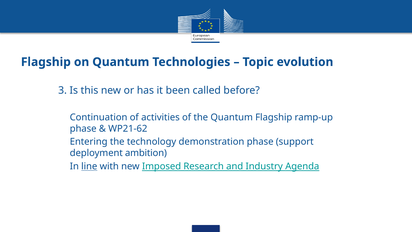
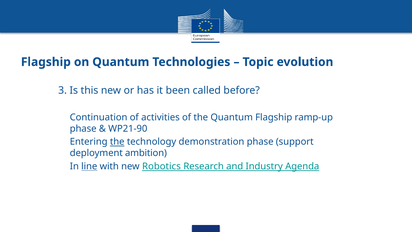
WP21-62: WP21-62 -> WP21-90 (128, 128)
the underline: none -> present (117, 142)
Imposed: Imposed -> Robotics (161, 166)
